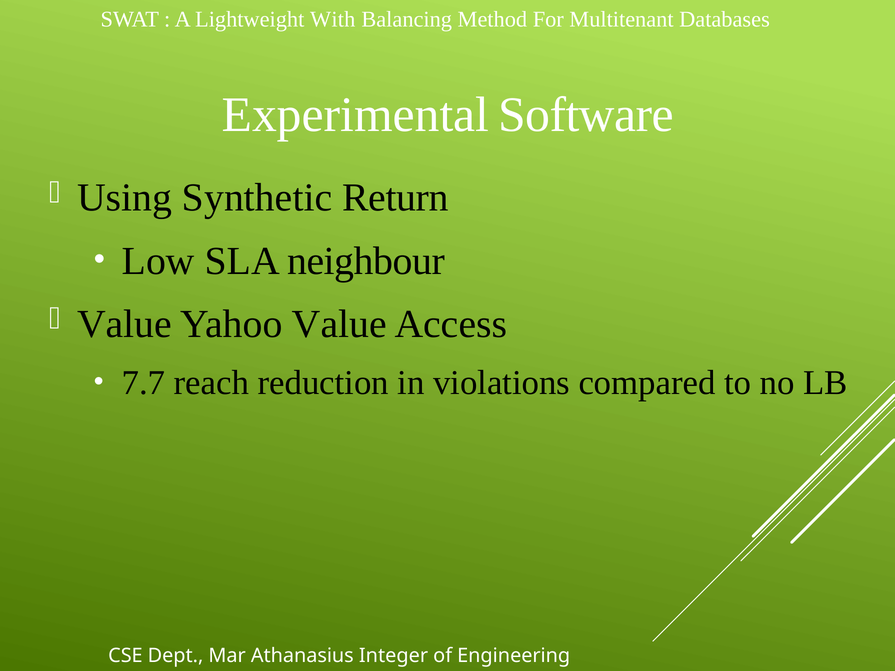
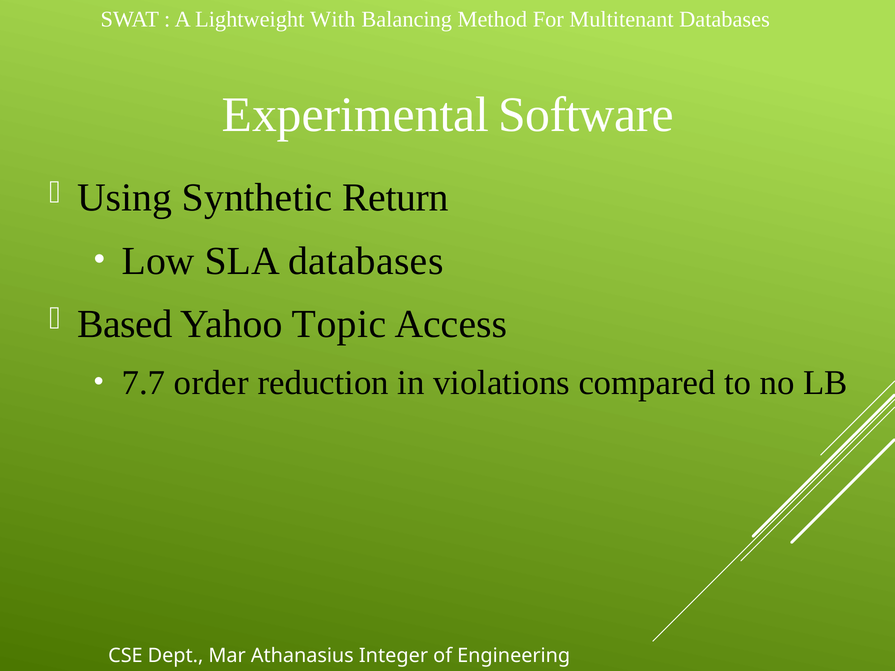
SLA neighbour: neighbour -> databases (366, 261)
Value: Value -> Based (125, 324)
Yahoo Value: Value -> Topic (339, 324)
reach: reach -> order (211, 383)
